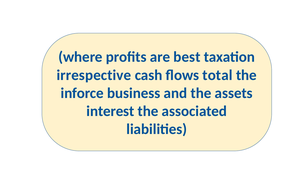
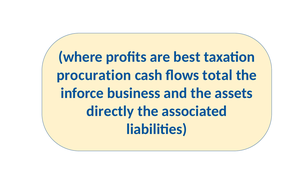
irrespective: irrespective -> procuration (94, 75)
interest: interest -> directly (110, 111)
